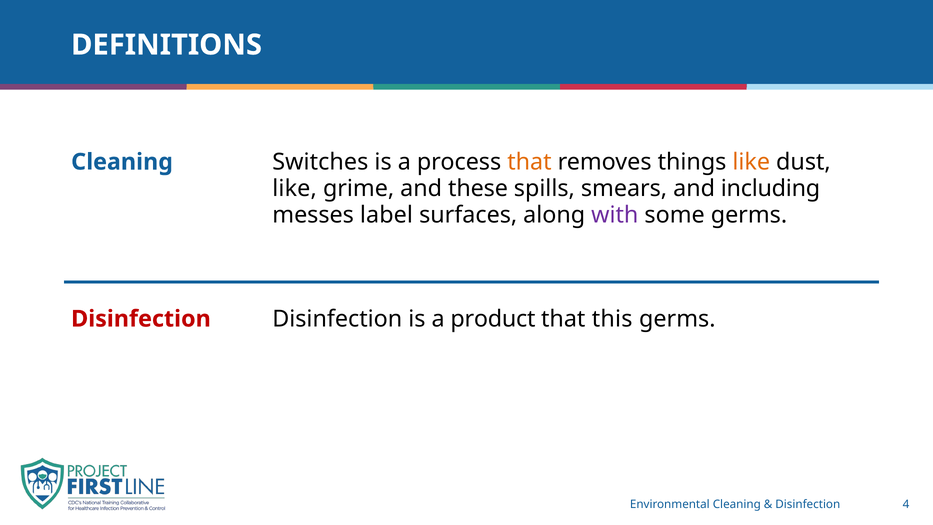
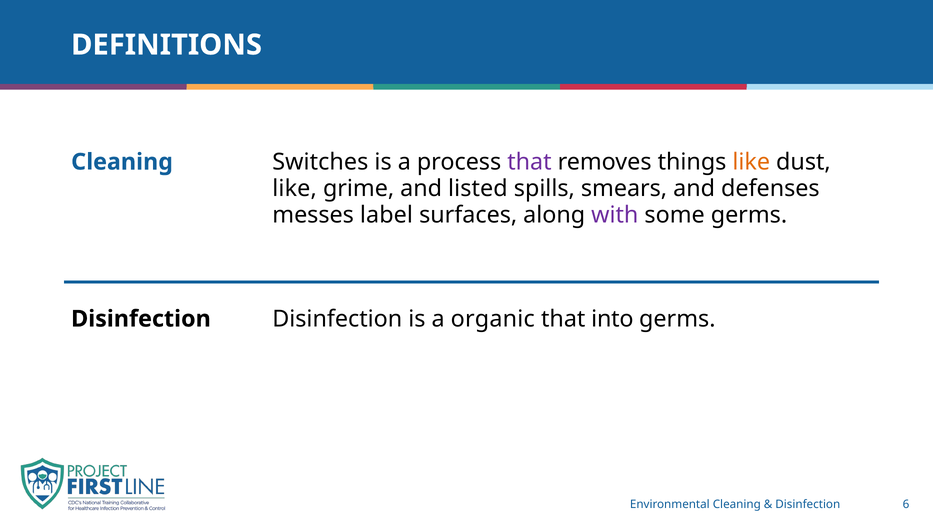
that colour: orange -> purple (529, 162)
these: these -> listed (478, 188)
including: including -> defenses (770, 188)
Disinfection colour: red -> black (141, 319)
product: product -> organic (493, 319)
this: this -> into (612, 319)
4: 4 -> 6 (906, 504)
